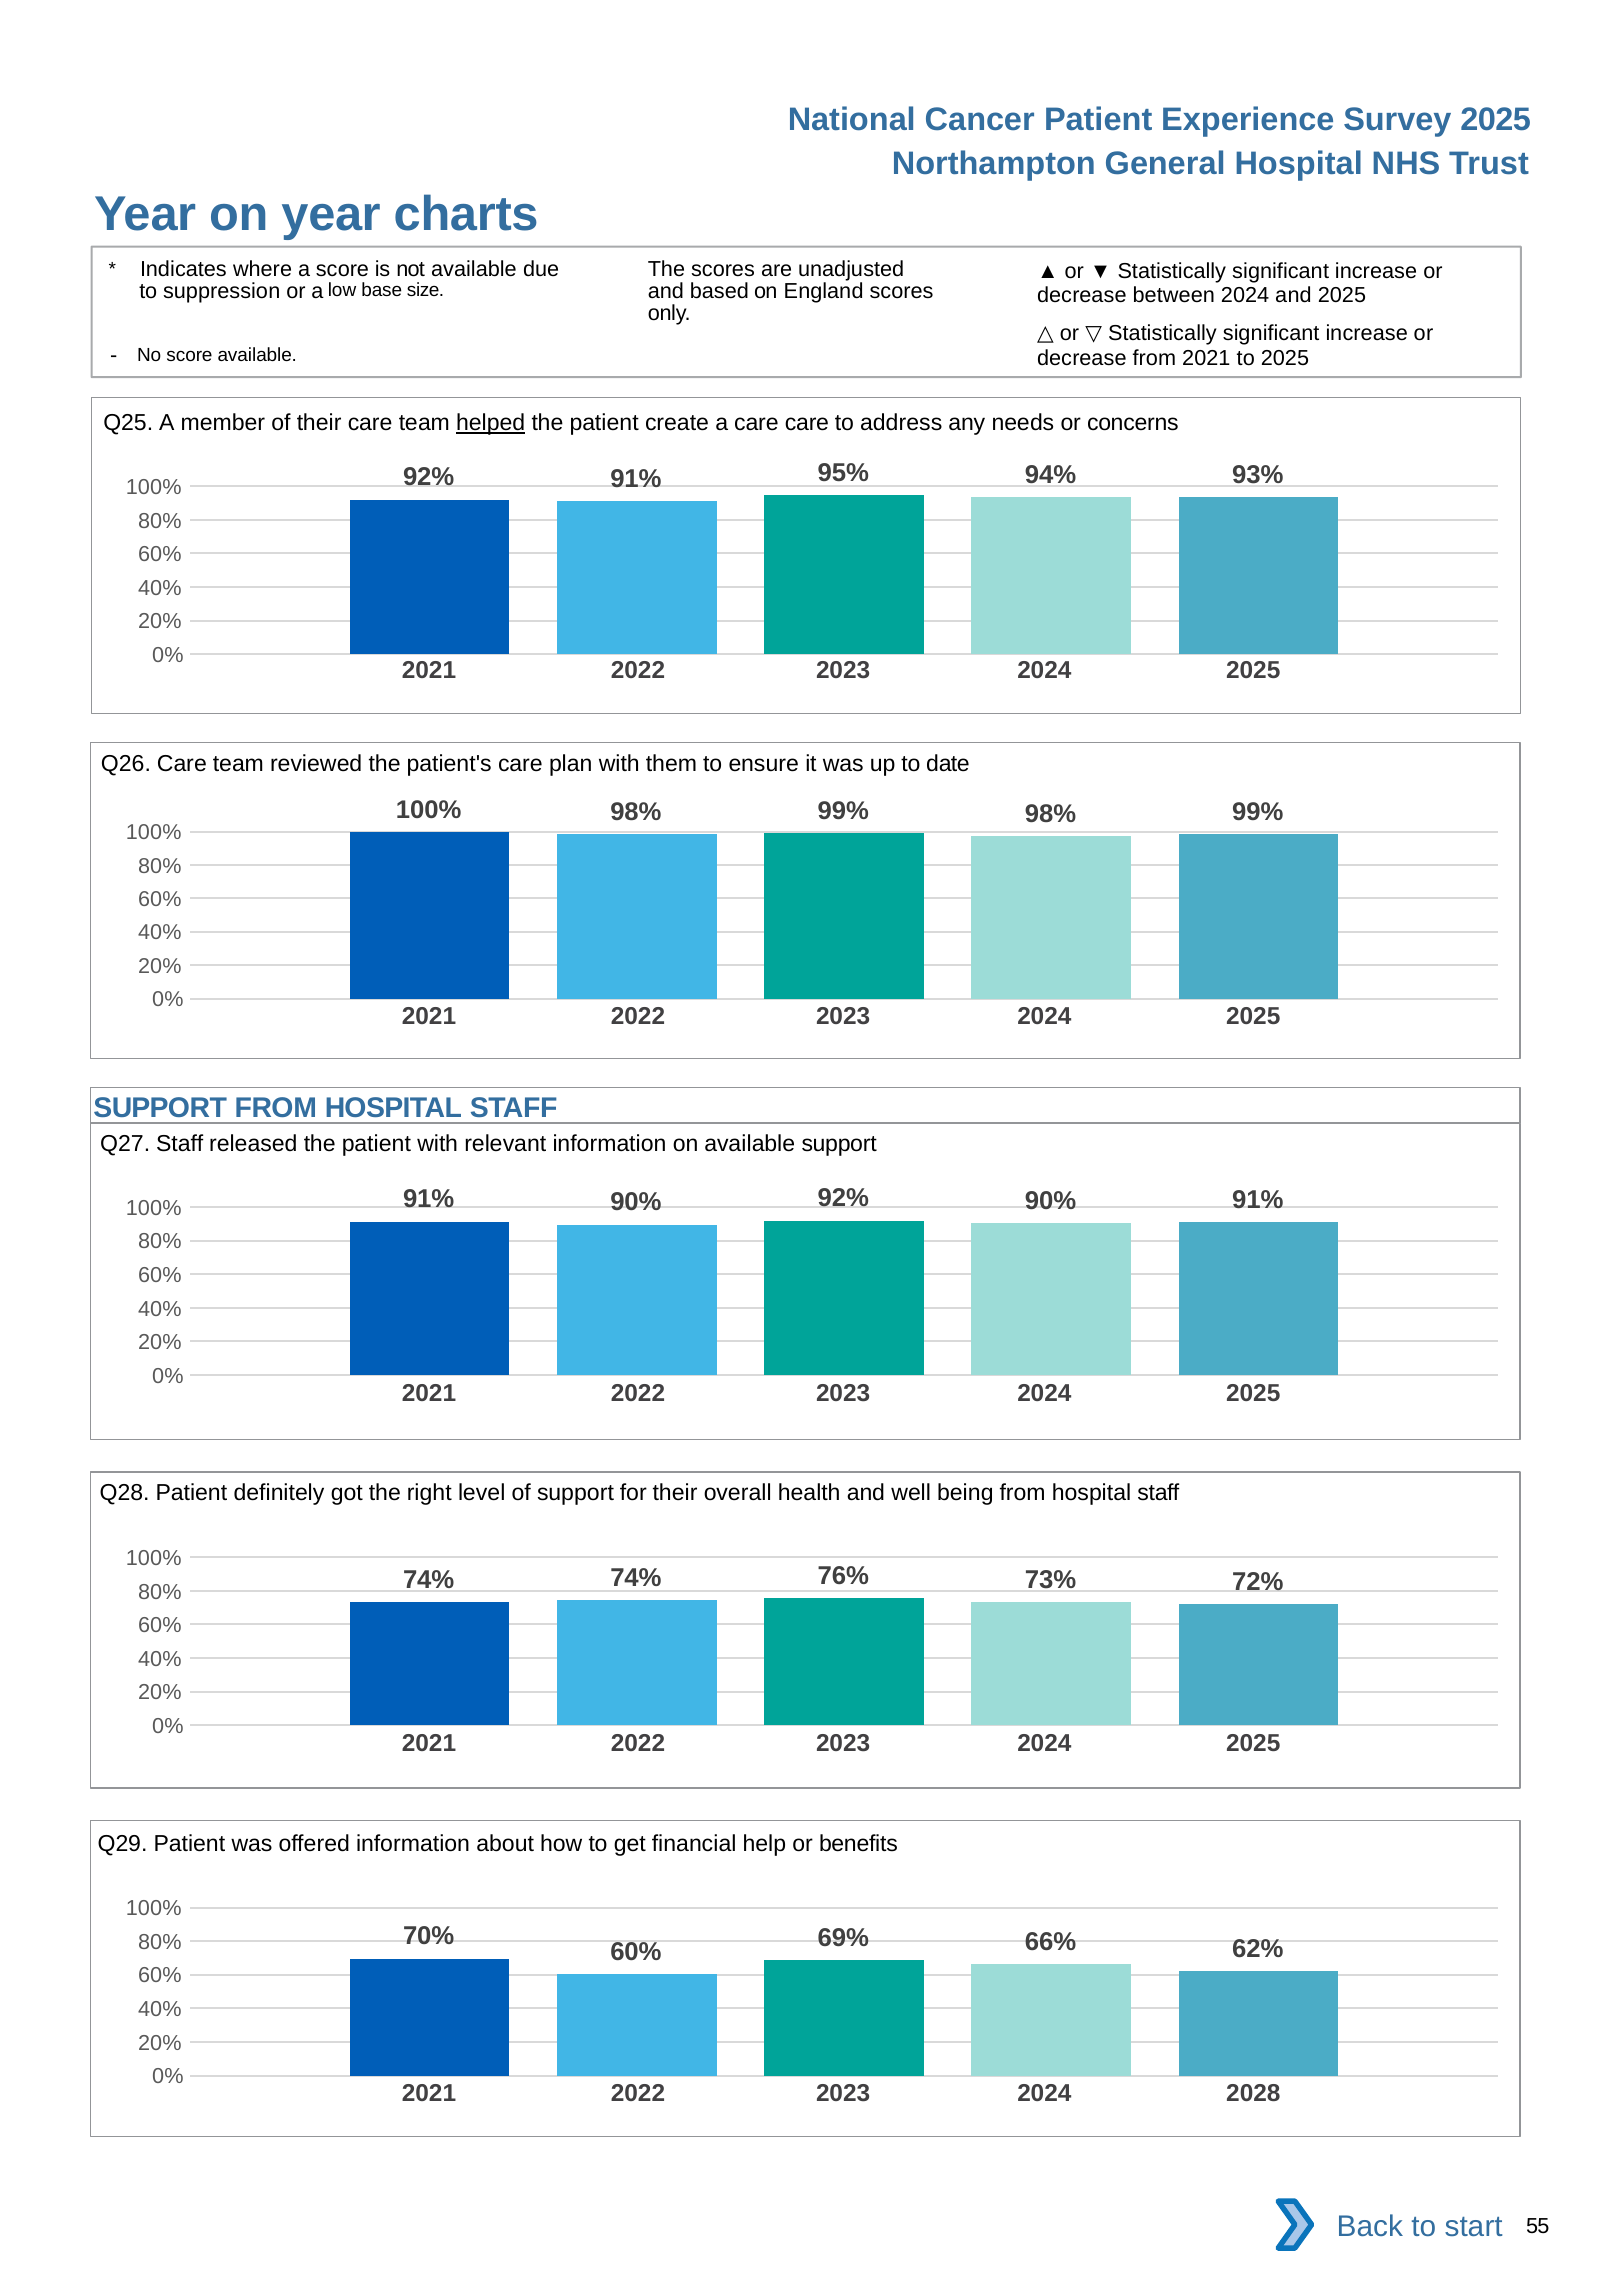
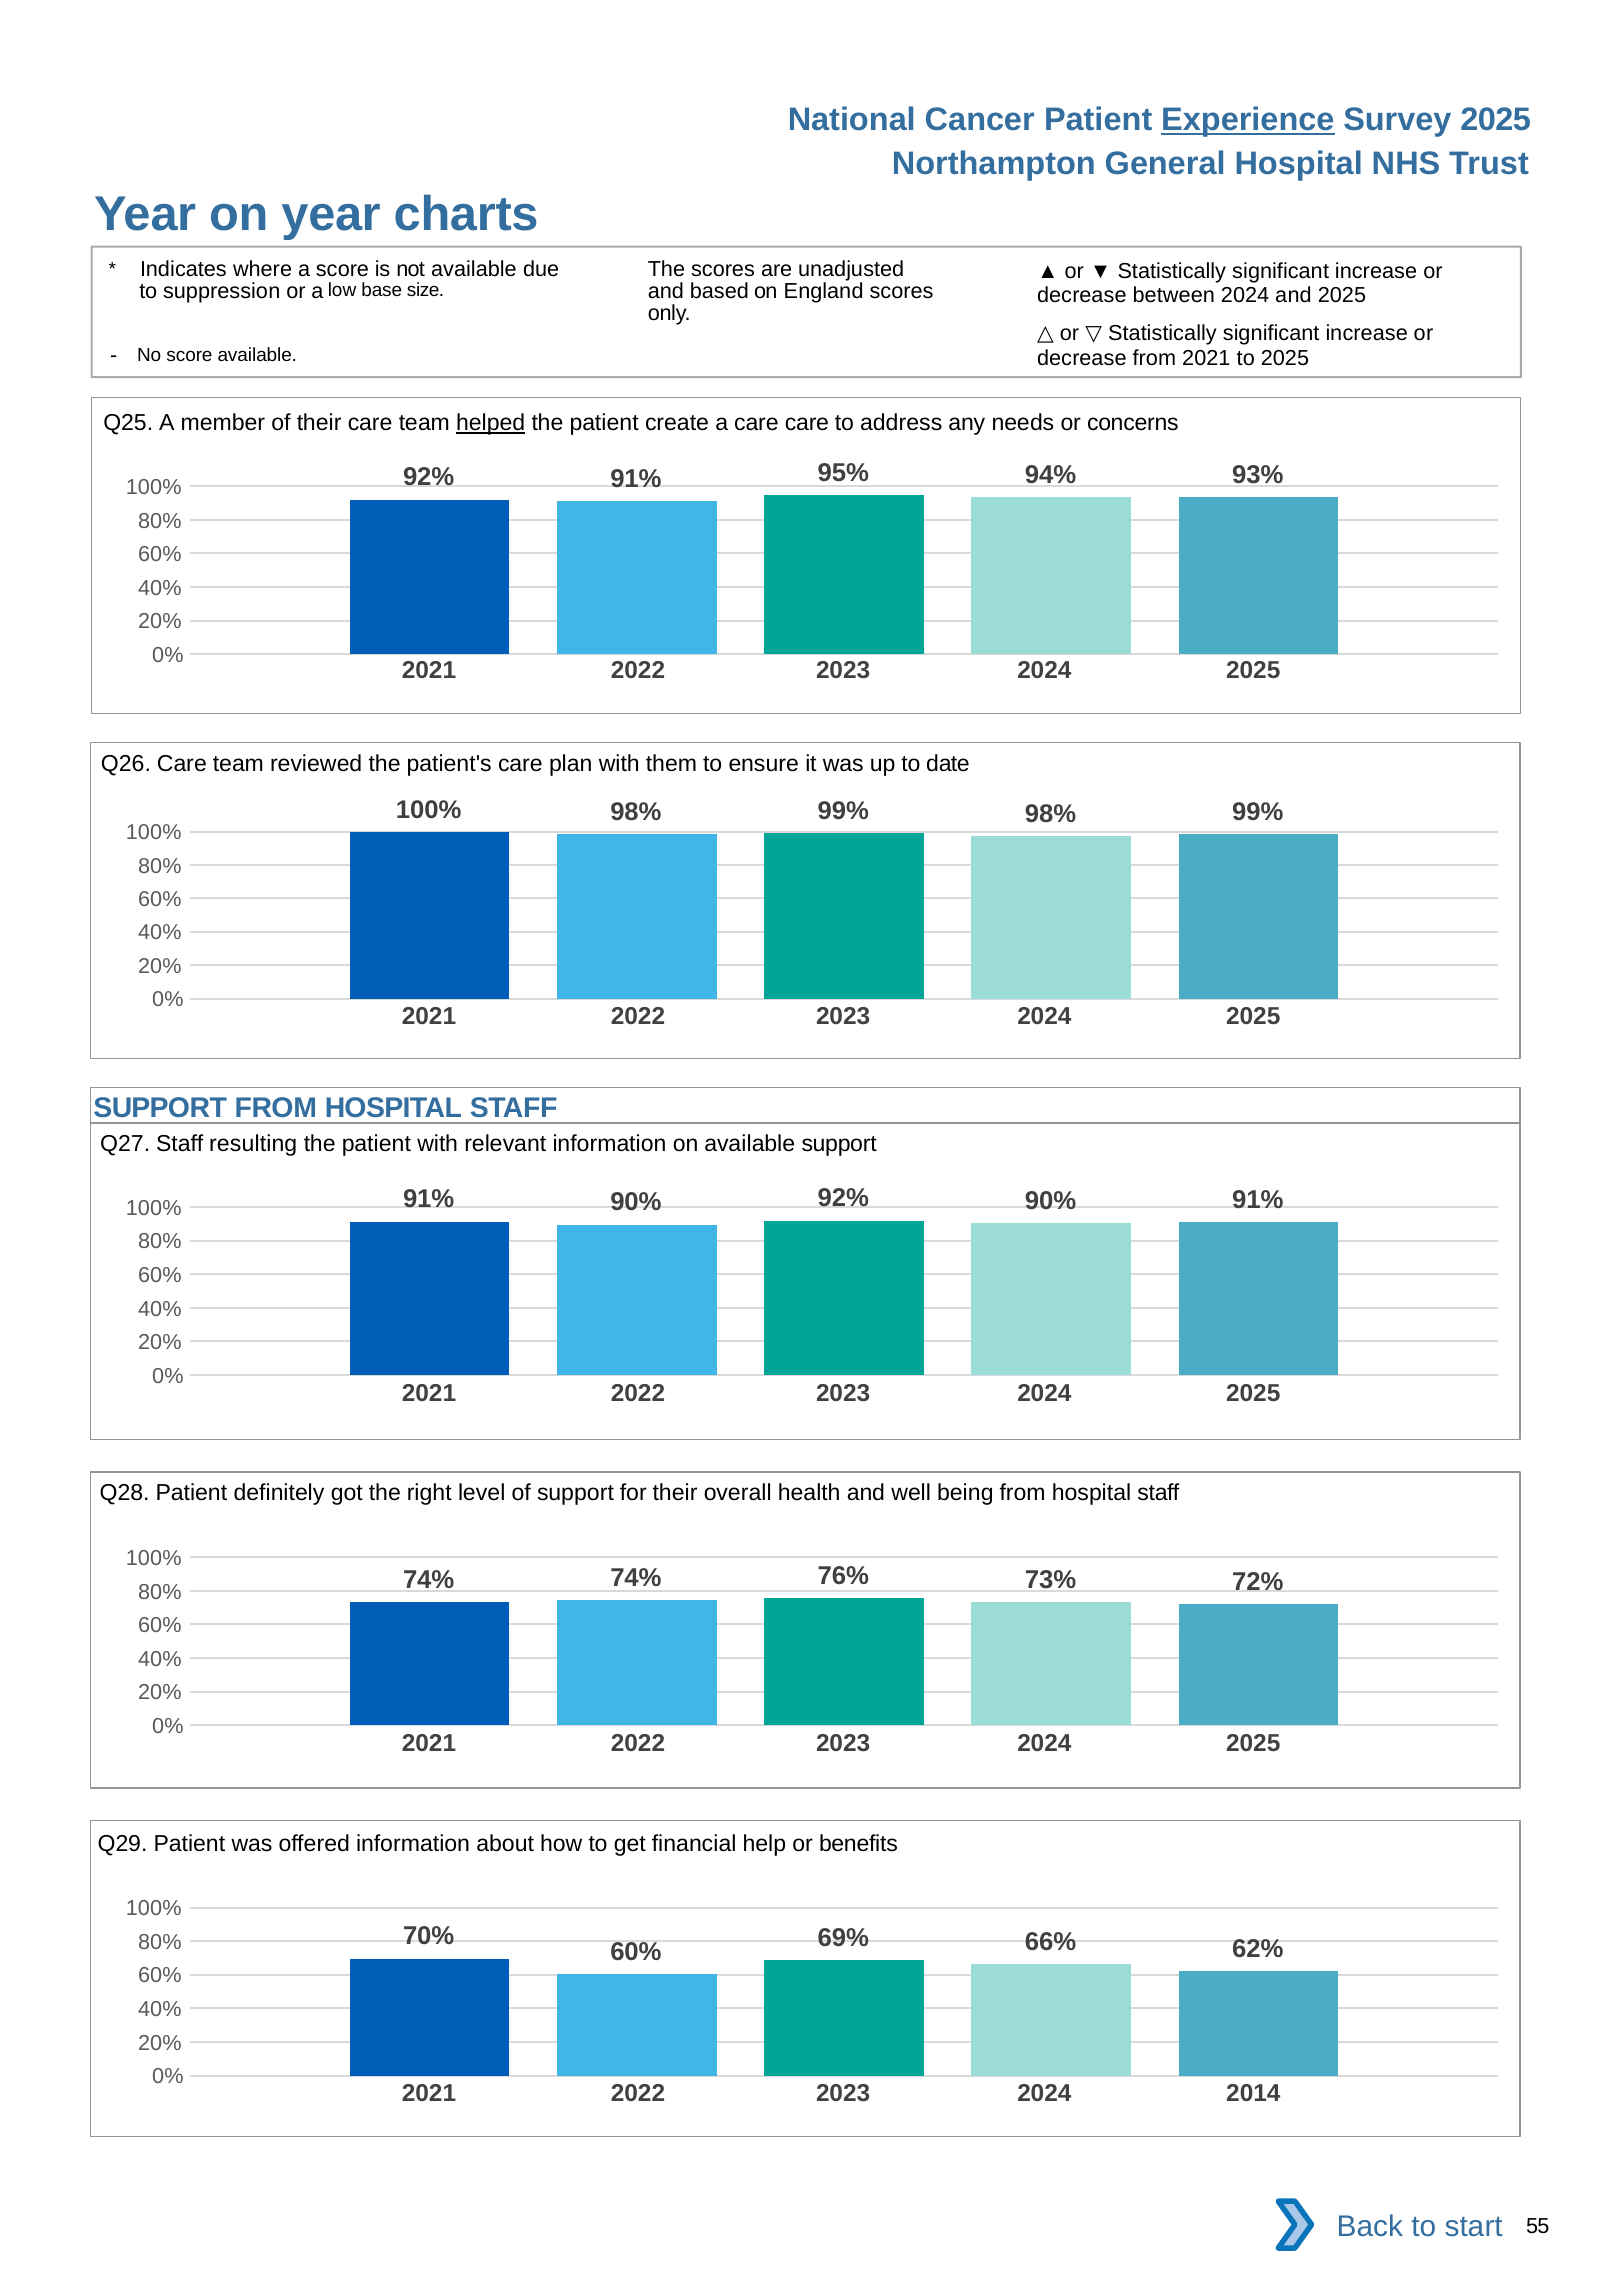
Experience underline: none -> present (1248, 120)
released: released -> resulting (253, 1144)
2028: 2028 -> 2014 (1253, 2093)
